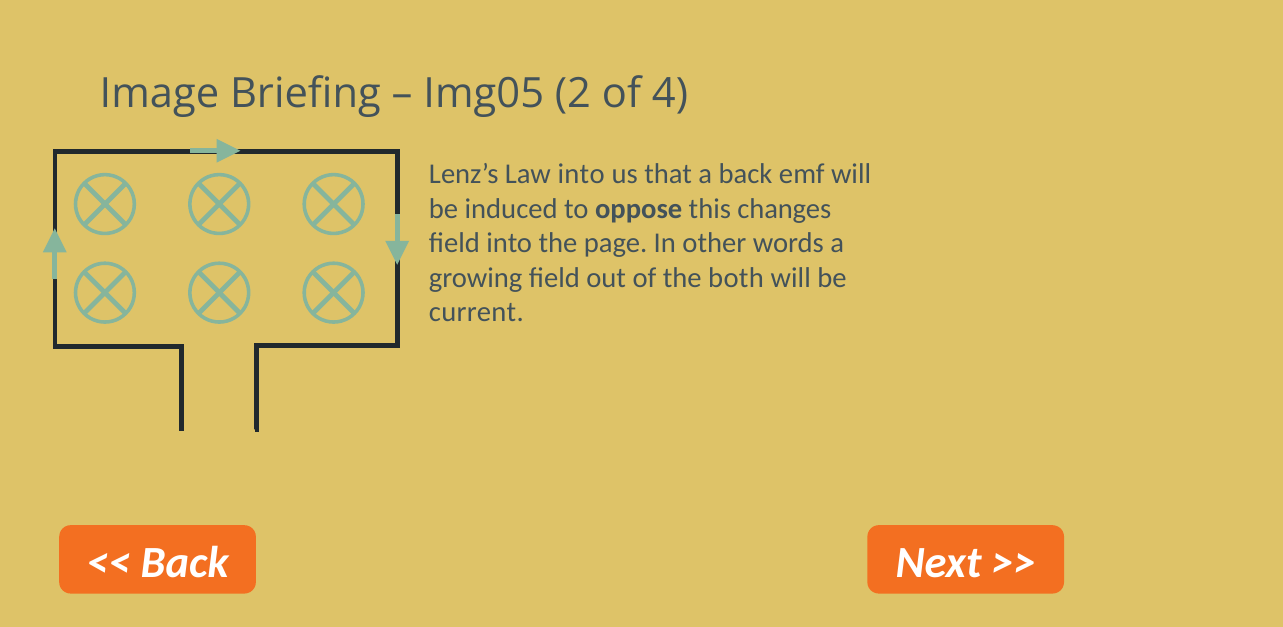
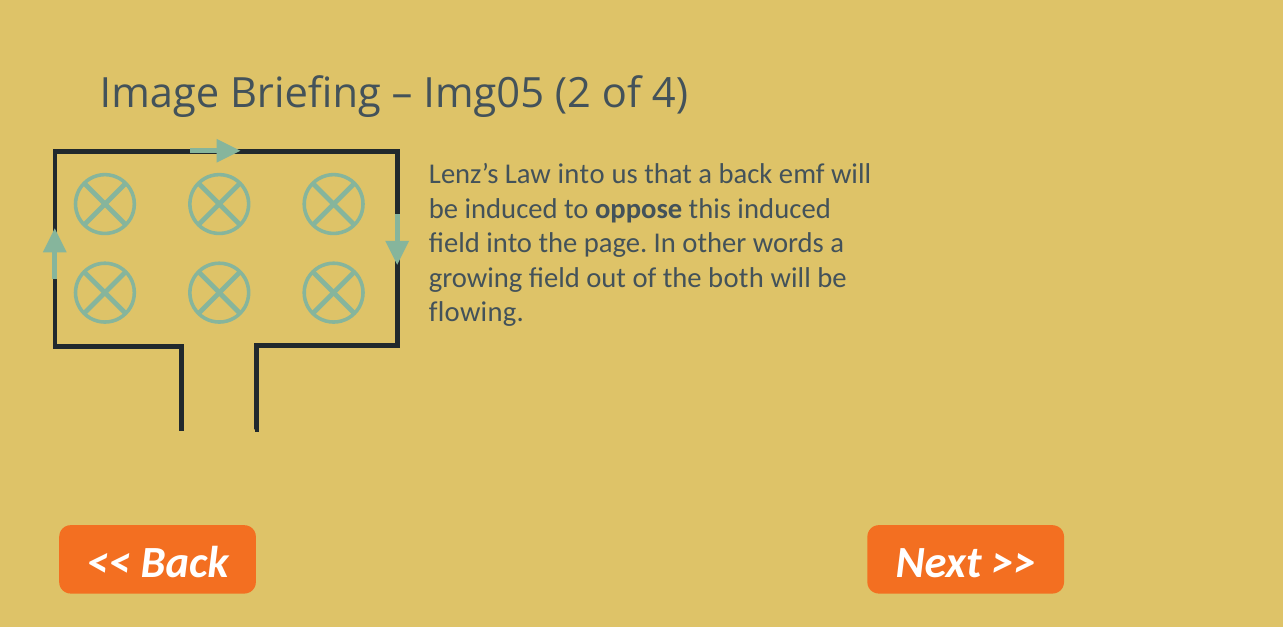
this changes: changes -> induced (784, 209)
current: current -> flowing (476, 312)
